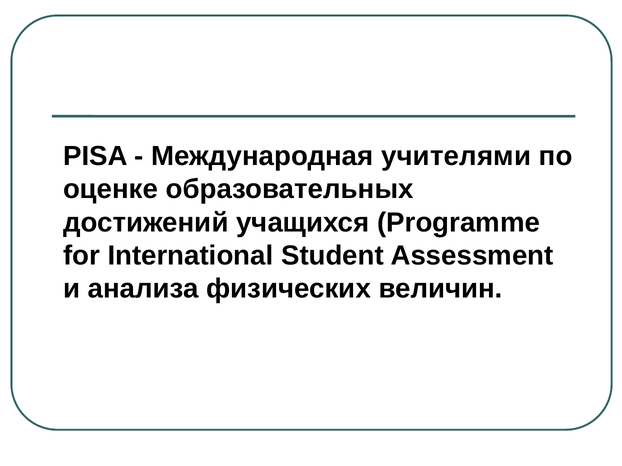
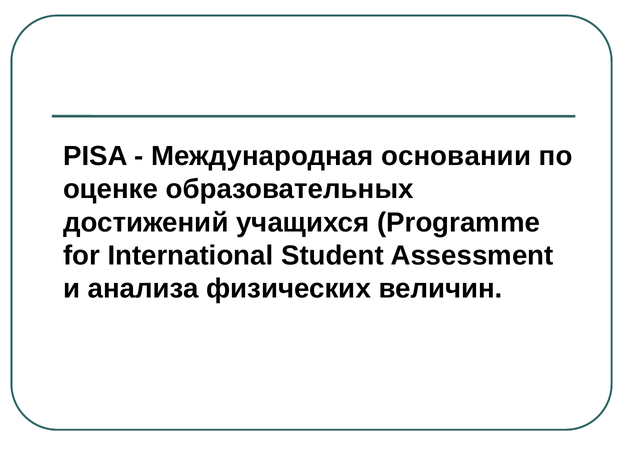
учителями: учителями -> основании (456, 156)
